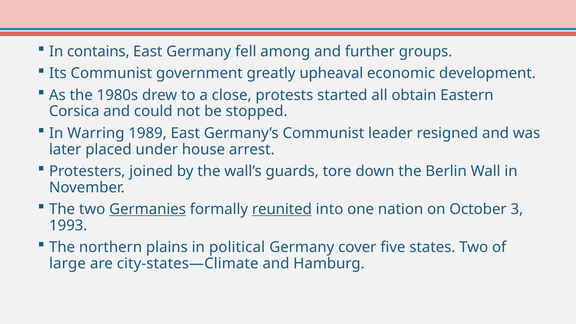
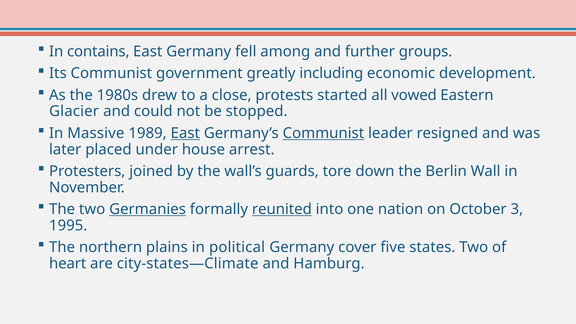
upheaval: upheaval -> including (331, 73)
obtain: obtain -> vowed (414, 95)
Corsica: Corsica -> Glacier (74, 111)
Warring: Warring -> Massive (96, 133)
East underline: none -> present (185, 133)
Communist underline: none -> present (323, 133)
1993: 1993 -> 1995 (68, 225)
large: large -> heart (68, 263)
